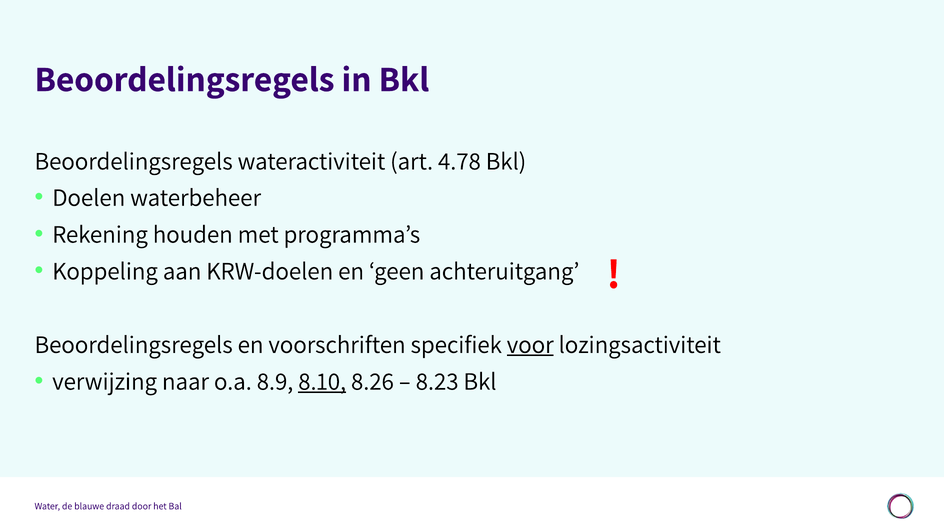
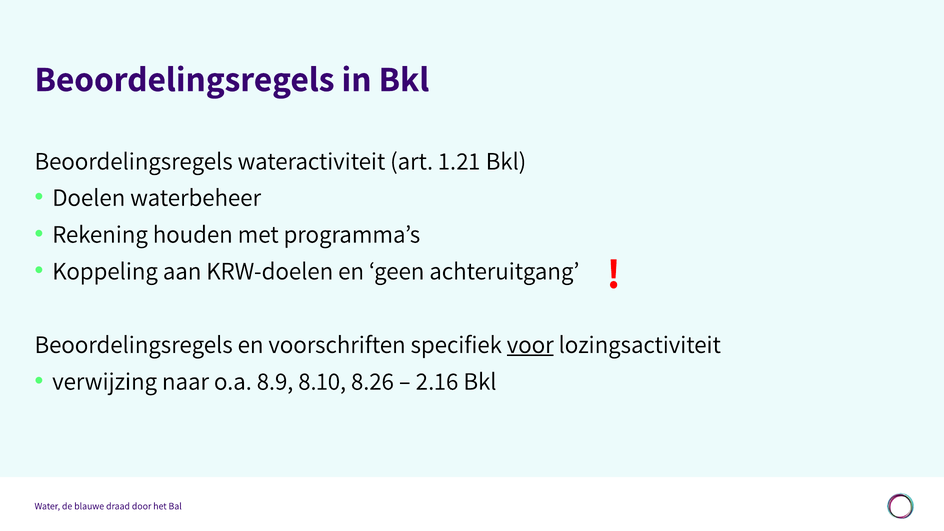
4.78: 4.78 -> 1.21 (459, 161)
8.10 underline: present -> none (322, 381)
8.23: 8.23 -> 2.16 (437, 381)
